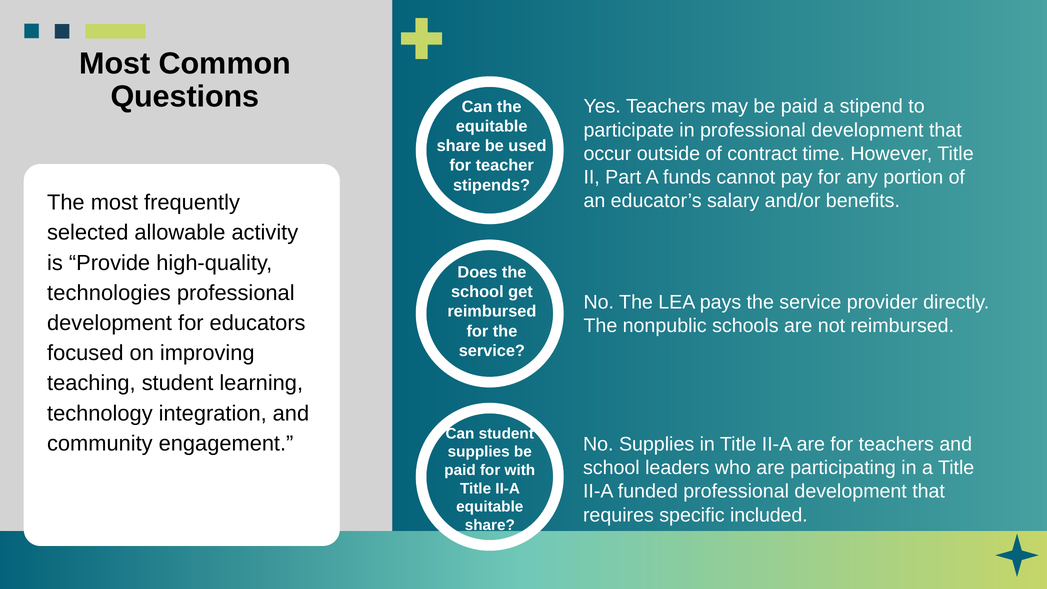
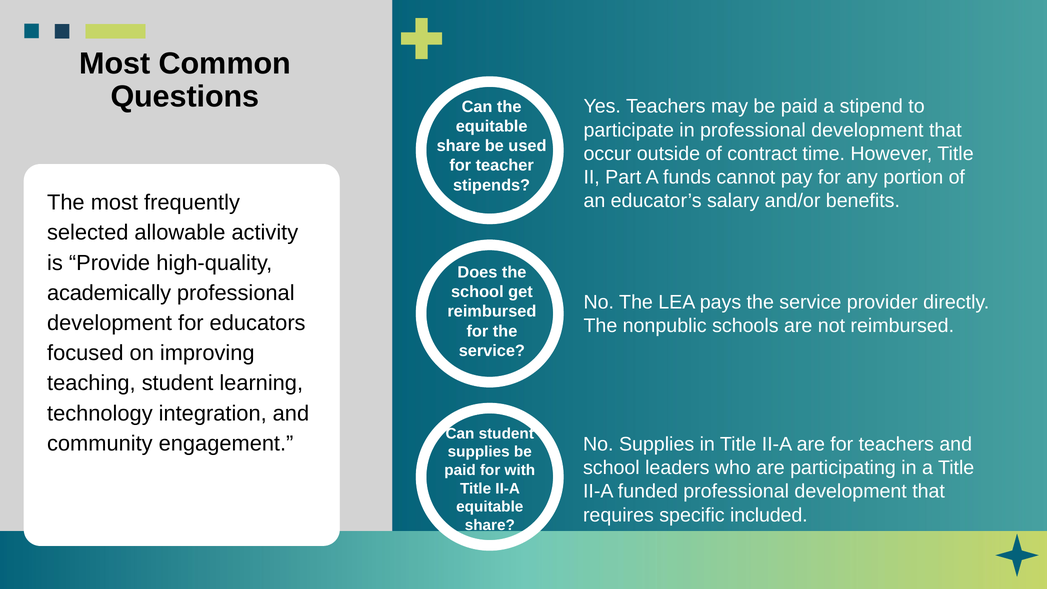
technologies: technologies -> academically (109, 293)
